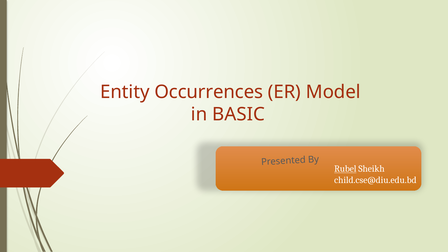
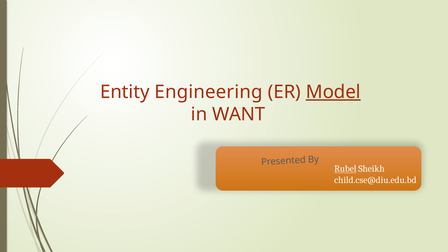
Occurrences: Occurrences -> Engineering (209, 92)
Model underline: none -> present (333, 92)
BASIC: BASIC -> WANT (239, 114)
